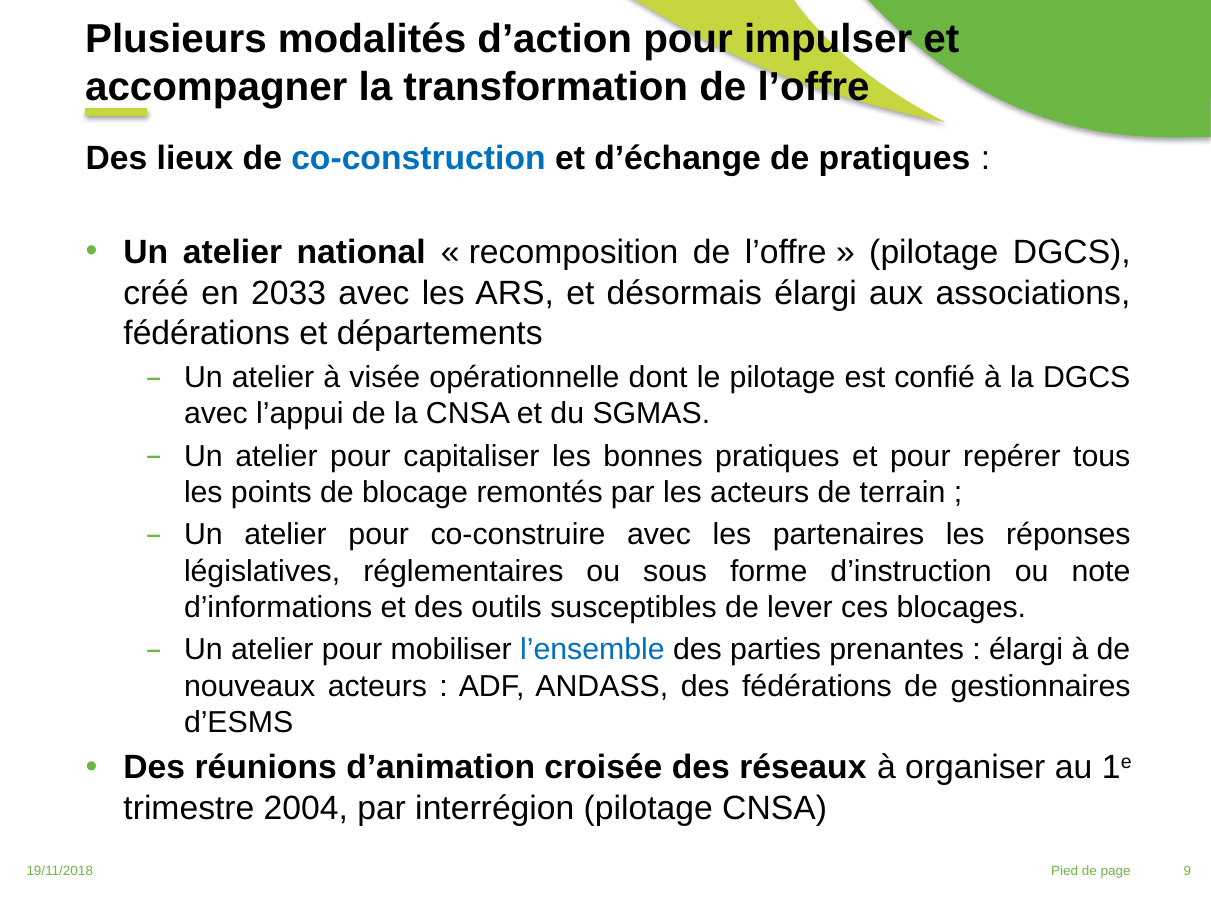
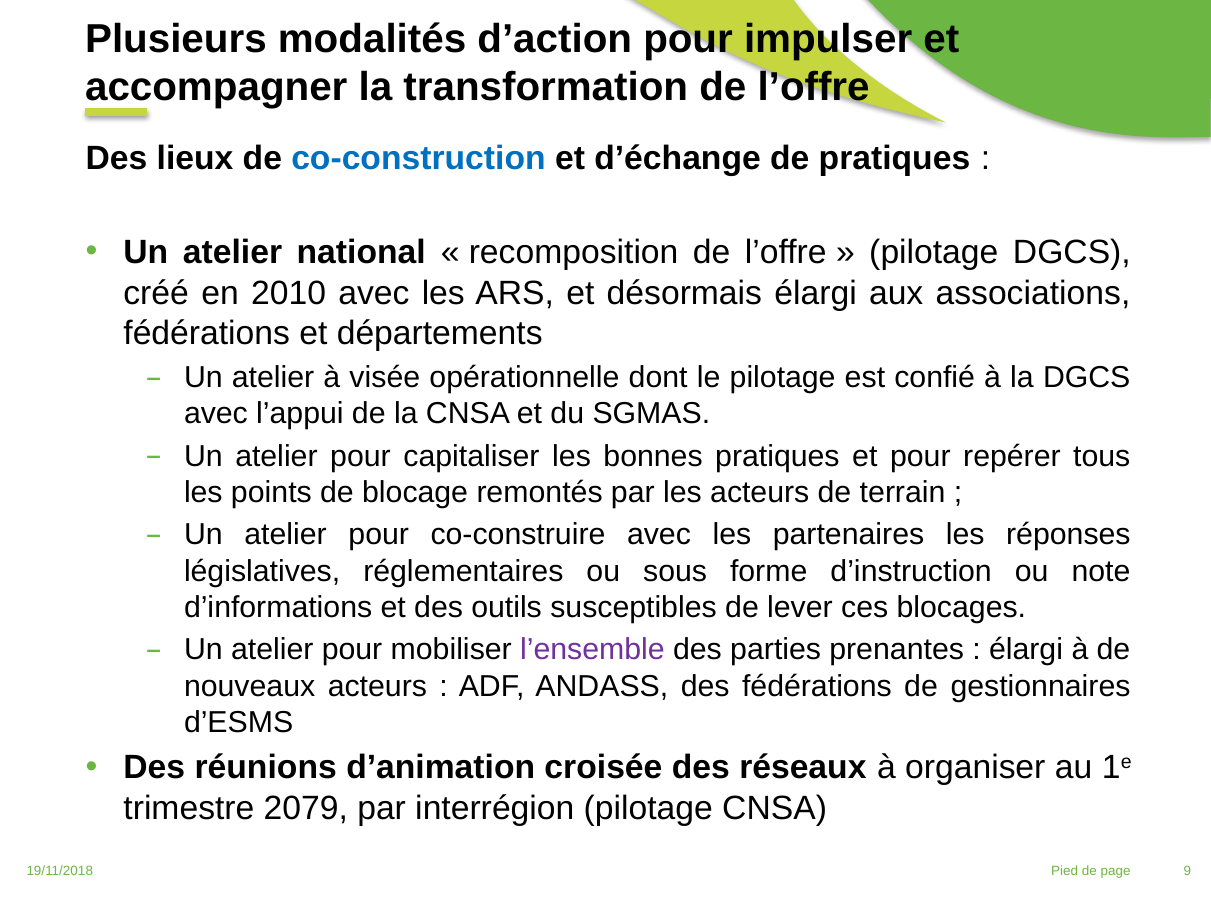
2033: 2033 -> 2010 (289, 293)
l’ensemble colour: blue -> purple (592, 650)
2004: 2004 -> 2079 (306, 808)
